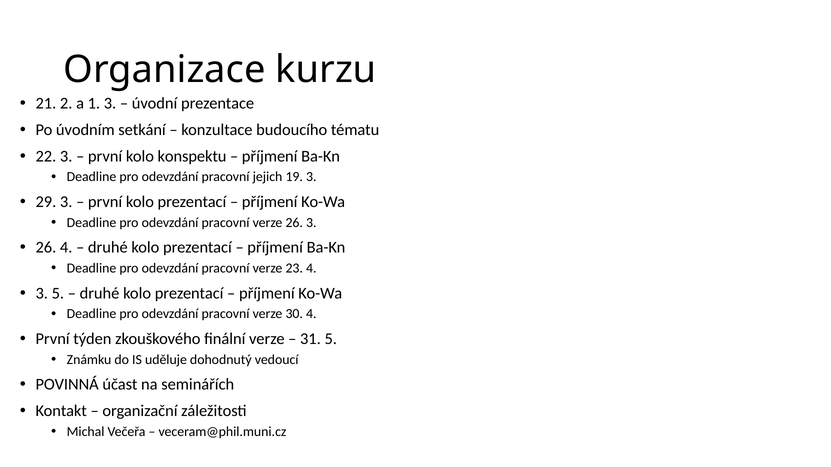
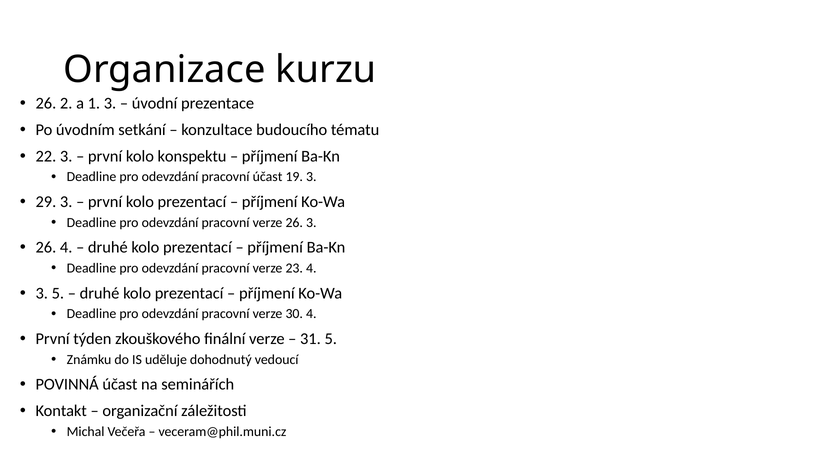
21: 21 -> 26 (46, 104)
pracovní jejich: jejich -> účast (268, 177)
